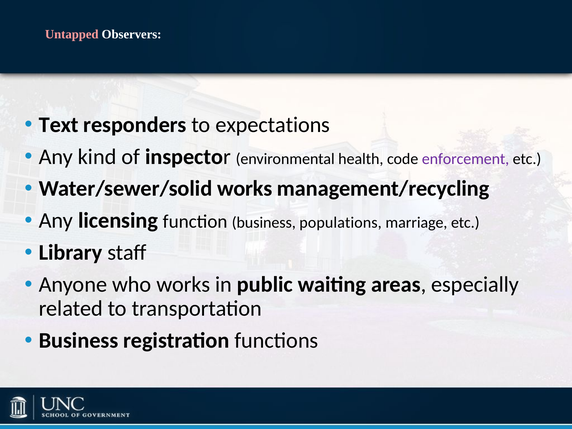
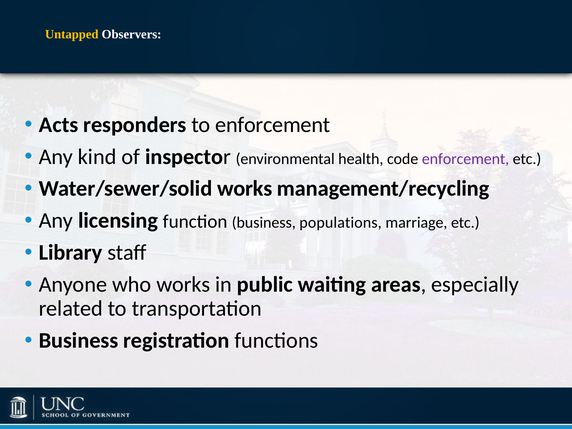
Untapped colour: pink -> yellow (72, 34)
Text: Text -> Acts (59, 125)
to expectations: expectations -> enforcement (273, 125)
